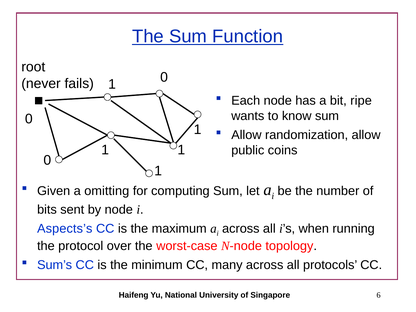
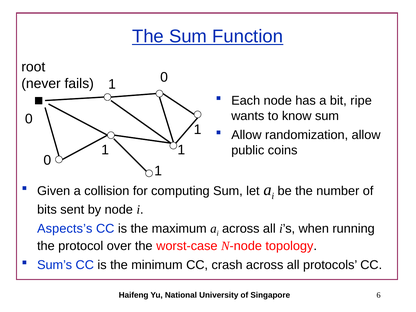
omitting: omitting -> collision (107, 191)
many: many -> crash (227, 265)
